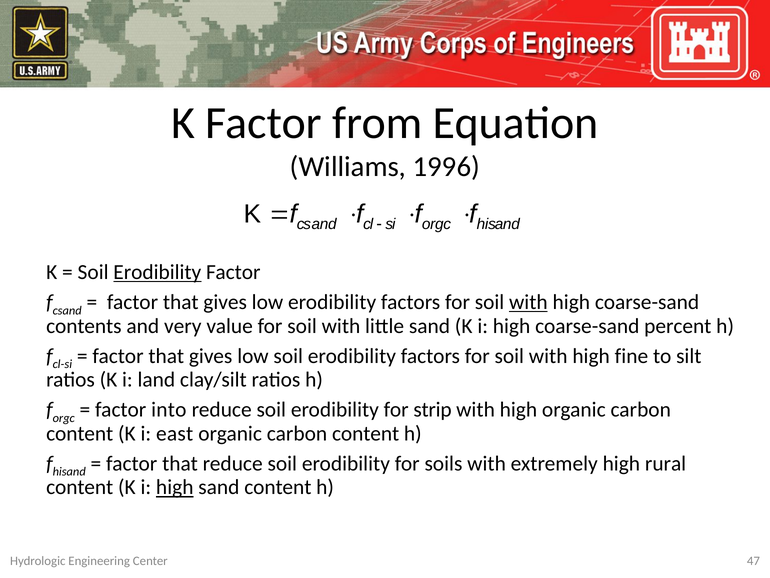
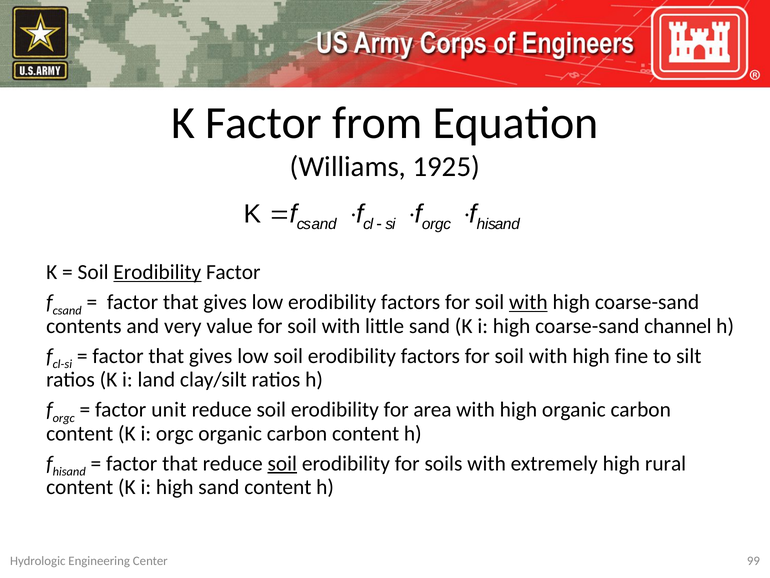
1996: 1996 -> 1925 (446, 167)
percent: percent -> channel (678, 326)
into: into -> unit (169, 409)
strip: strip -> area (433, 409)
i east: east -> orgc (175, 433)
soil underline: none -> present (282, 463)
high underline: present -> none (175, 487)
47: 47 -> 99 (753, 561)
